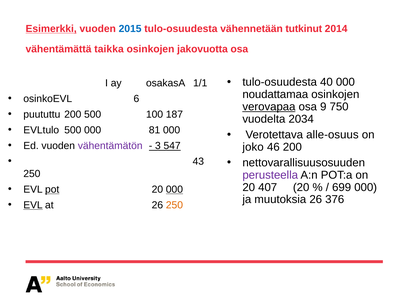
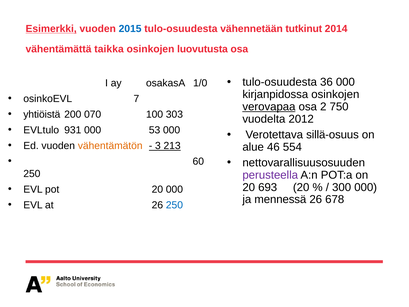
jakovuotta: jakovuotta -> luovutusta (202, 49)
40: 40 -> 36 (326, 82)
1/1: 1/1 -> 1/0 (200, 83)
noudattamaa: noudattamaa -> kirjanpidossa (275, 94)
6: 6 -> 7 (136, 99)
9: 9 -> 2 (323, 107)
puututtu: puututtu -> yhtiöistä (42, 114)
200 500: 500 -> 070 (93, 114)
187: 187 -> 303 (174, 114)
2034: 2034 -> 2012 (301, 119)
EVLtulo 500: 500 -> 931 (73, 130)
81: 81 -> 53 (155, 130)
alle-osuus: alle-osuus -> sillä-osuus (333, 135)
vähentämätön colour: purple -> orange (110, 146)
547: 547 -> 213 (172, 146)
joko: joko -> alue (253, 147)
46 200: 200 -> 554 (292, 147)
43: 43 -> 60 (198, 161)
407: 407 -> 693 (268, 187)
699: 699 -> 300 (342, 187)
pot underline: present -> none (52, 189)
000 underline: present -> none (174, 189)
muutoksia: muutoksia -> mennessä (280, 199)
376: 376 -> 678 (335, 199)
EVL underline: present -> none (33, 205)
250 colour: orange -> blue (174, 205)
